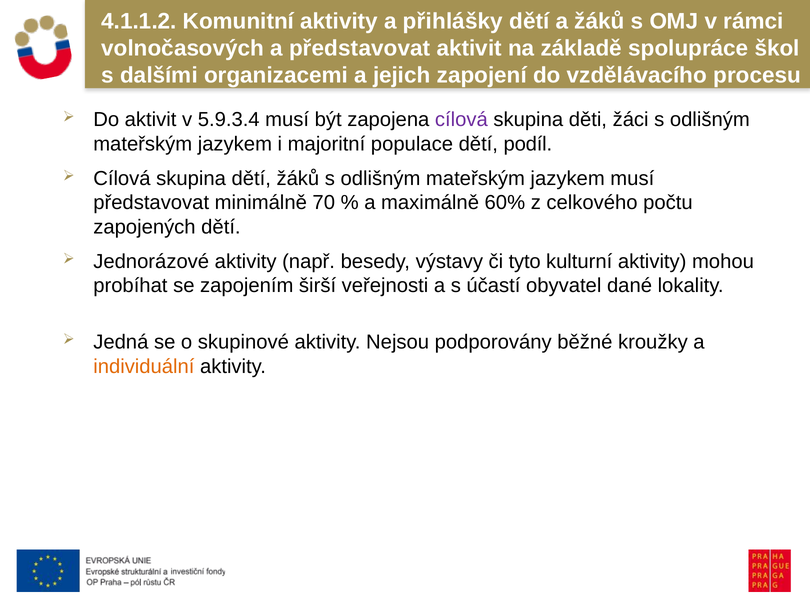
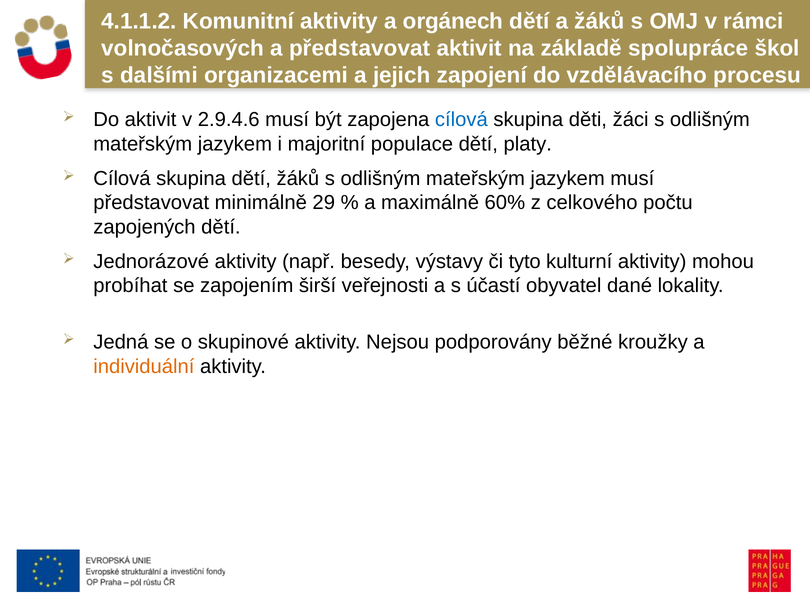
přihlášky: přihlášky -> orgánech (453, 21)
5.9.3.4: 5.9.3.4 -> 2.9.4.6 (229, 120)
cílová colour: purple -> blue (461, 120)
podíl: podíl -> platy (528, 144)
70: 70 -> 29 (324, 203)
